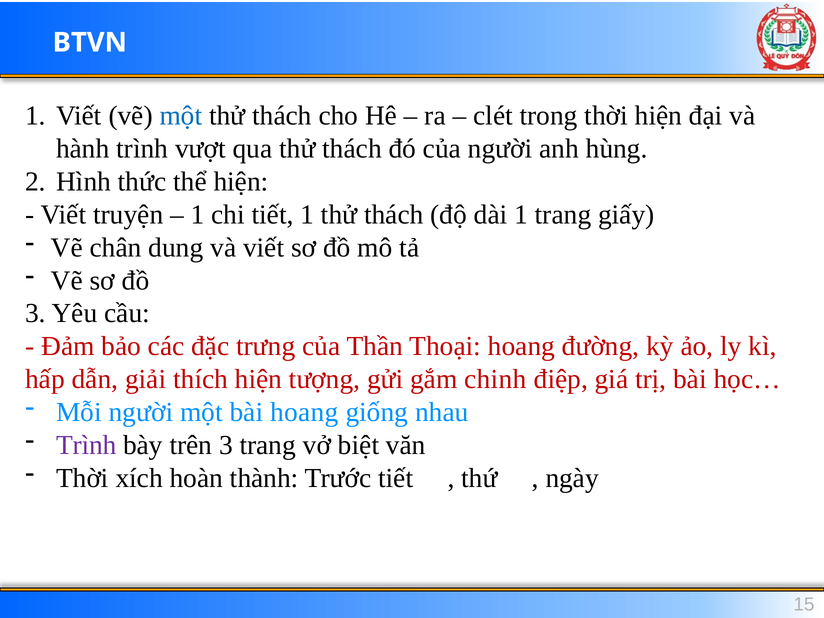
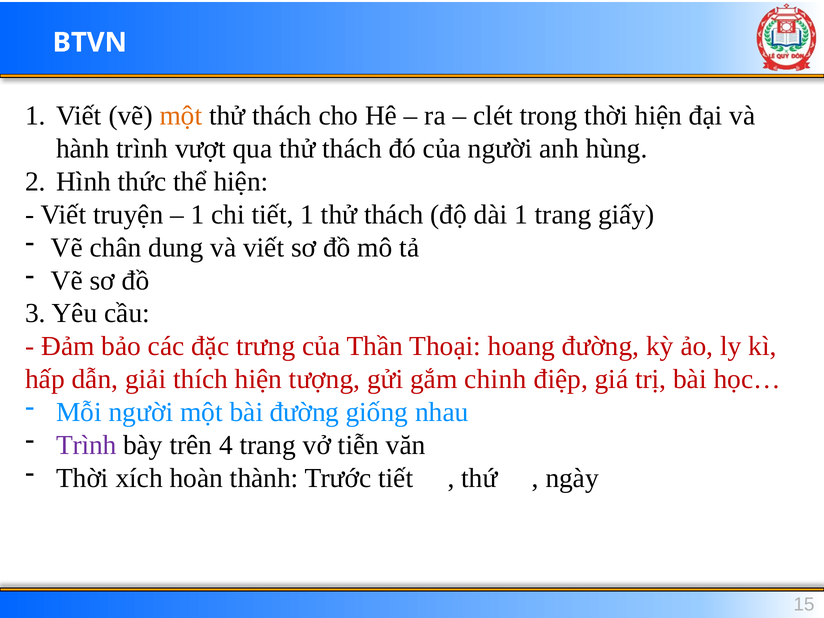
một colour: blue -> orange (181, 116)
bài hoang: hoang -> đường (304, 412)
trên 3: 3 -> 4 (226, 445)
biệt: biệt -> tiễn (359, 445)
